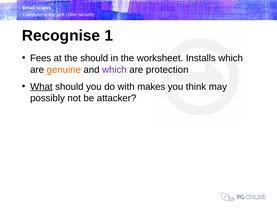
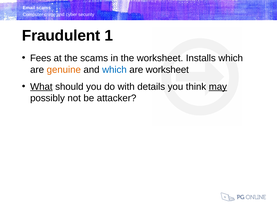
Recognise: Recognise -> Fraudulent (61, 36)
the should: should -> scams (94, 58)
which colour: purple -> blue (114, 70)
are protection: protection -> worksheet (167, 70)
makes: makes -> details (151, 87)
may underline: none -> present (218, 87)
